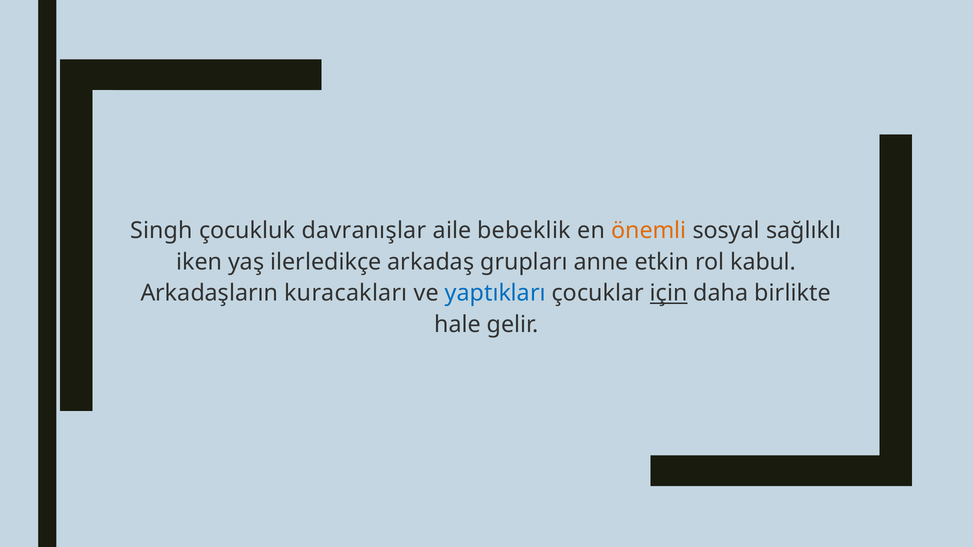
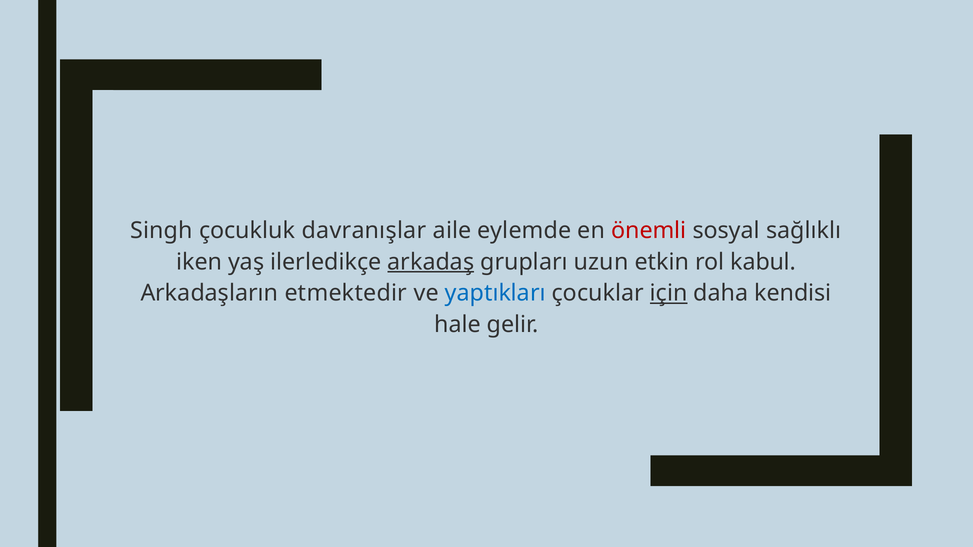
bebeklik: bebeklik -> eylemde (524, 231)
önemli colour: orange -> red (649, 231)
arkadaş underline: none -> present (431, 262)
anne: anne -> uzun (601, 262)
kuracakları: kuracakları -> etmektedir (346, 293)
birlikte: birlikte -> kendisi (793, 293)
